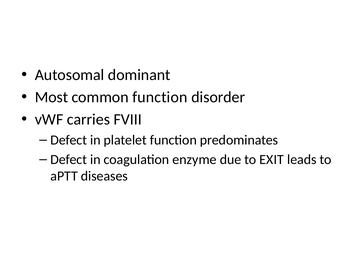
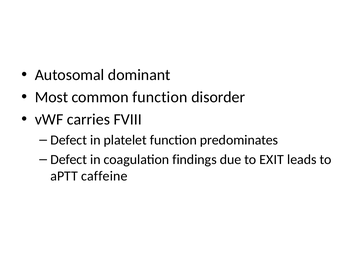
enzyme: enzyme -> findings (194, 159)
diseases: diseases -> caffeine (104, 176)
